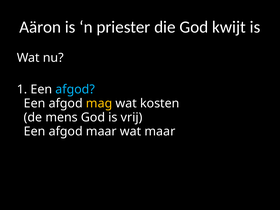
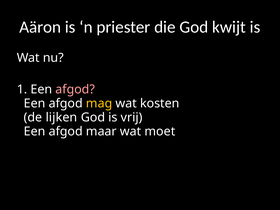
afgod colour: light blue -> pink (75, 89)
mens: mens -> lijken (61, 117)
wat maar: maar -> moet (160, 131)
